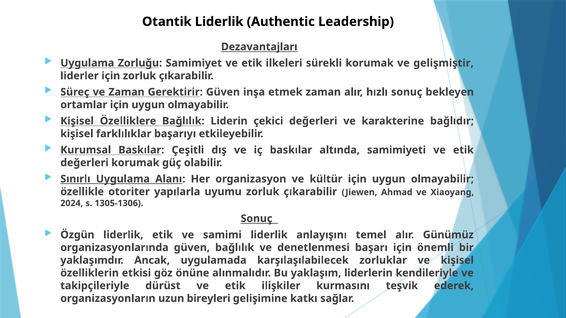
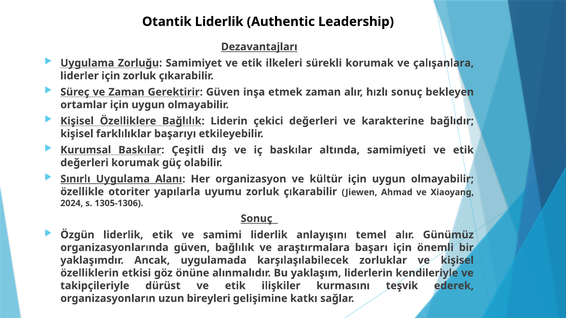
gelişmiştir: gelişmiştir -> çalışanlara (444, 63)
denetlenmesi: denetlenmesi -> araştırmalara (313, 248)
